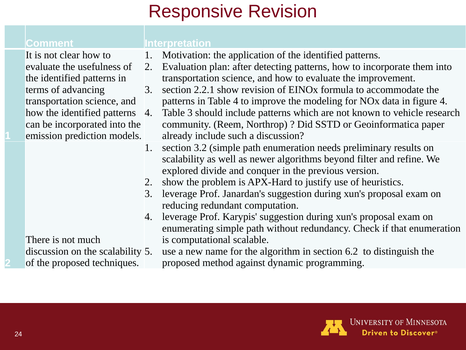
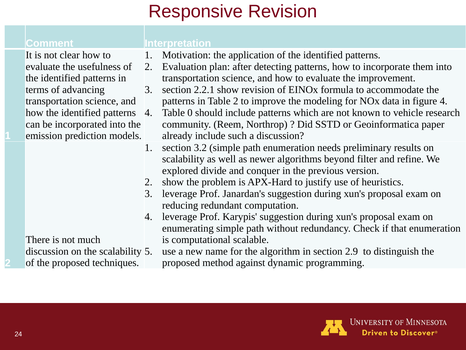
Table 4: 4 -> 2 (236, 101)
Table 3: 3 -> 0 (190, 113)
6.2: 6.2 -> 2.9 (352, 251)
